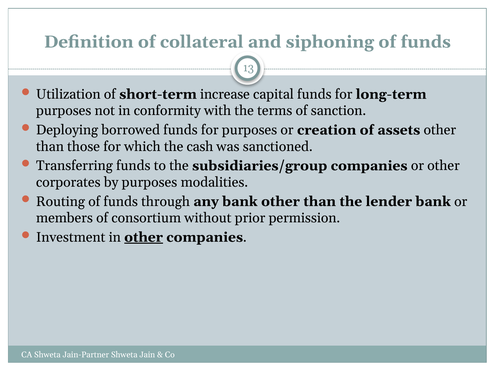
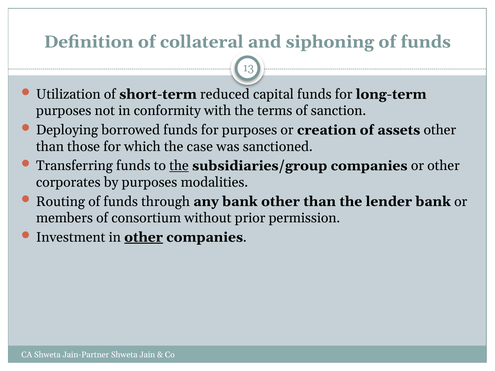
increase: increase -> reduced (225, 94)
cash: cash -> case (200, 147)
the underline: none -> present (179, 166)
